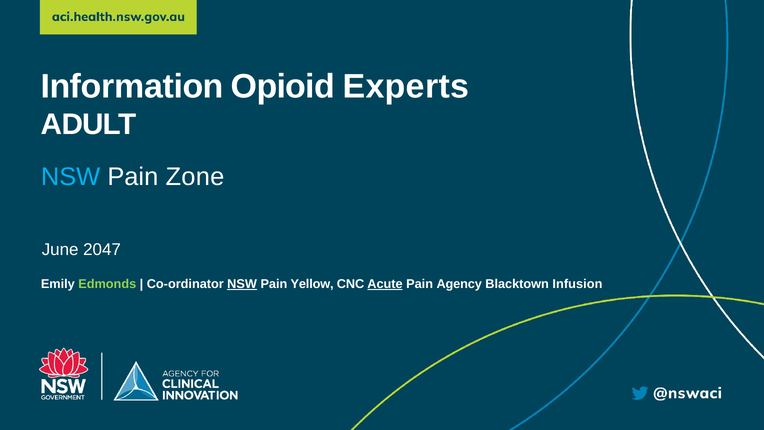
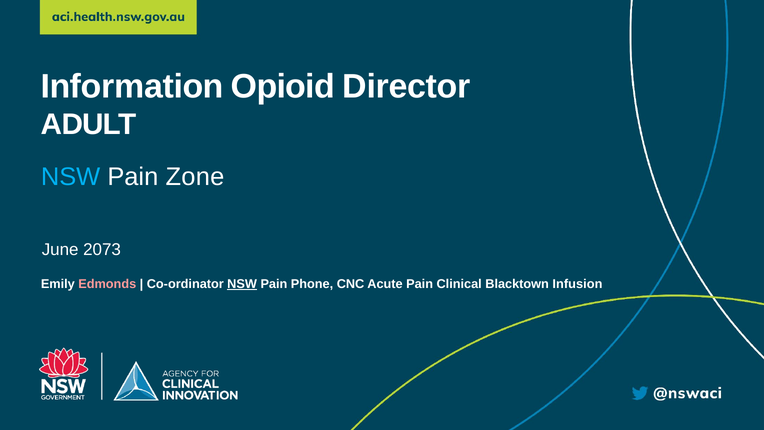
Experts: Experts -> Director (406, 87)
2047: 2047 -> 2073 (102, 250)
Edmonds colour: light green -> pink (107, 284)
Yellow: Yellow -> Phone (312, 284)
Acute underline: present -> none (385, 284)
Agency: Agency -> Clinical (459, 284)
